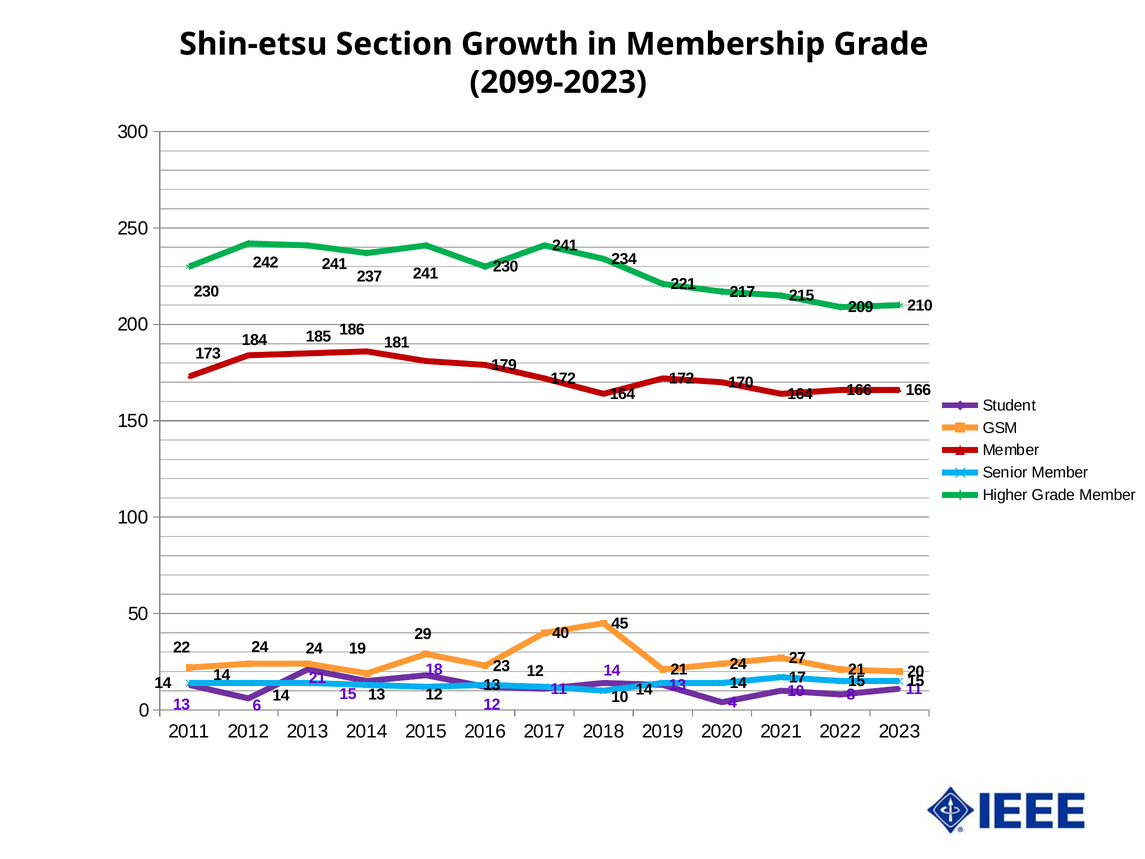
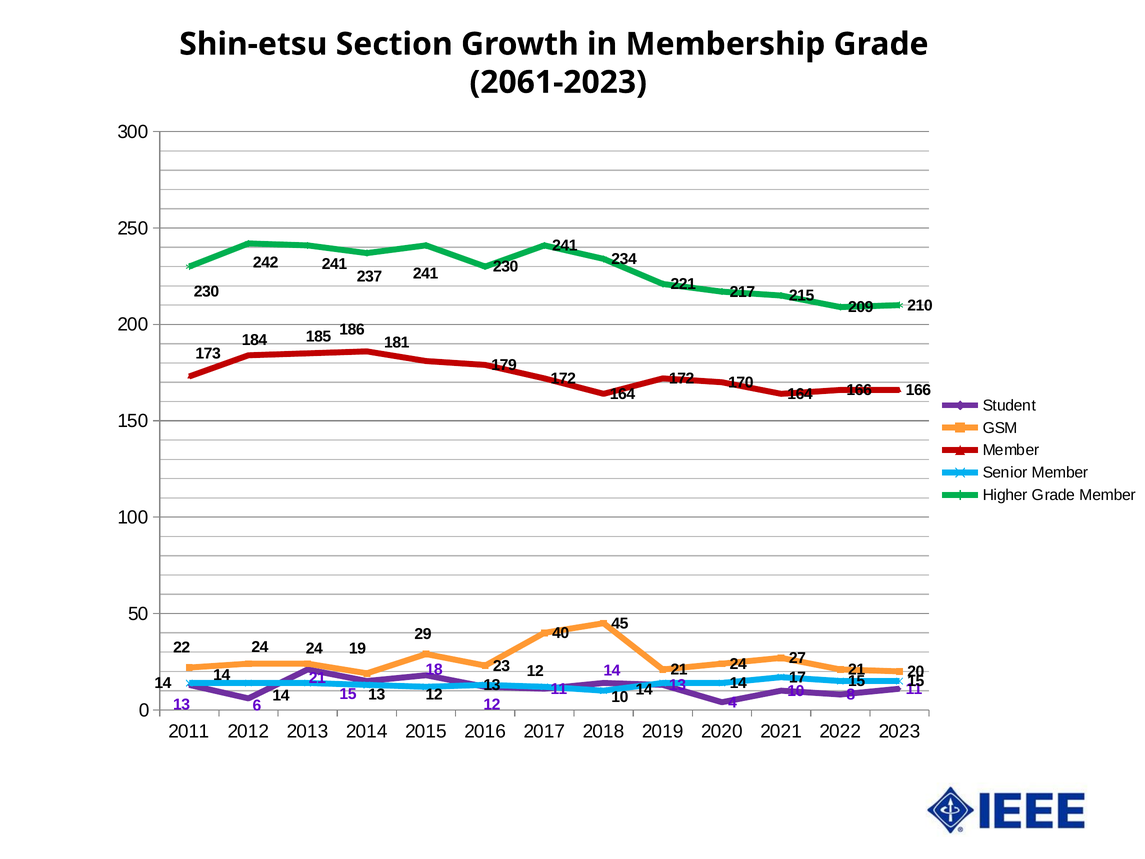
2099-2023: 2099-2023 -> 2061-2023 (558, 82)
